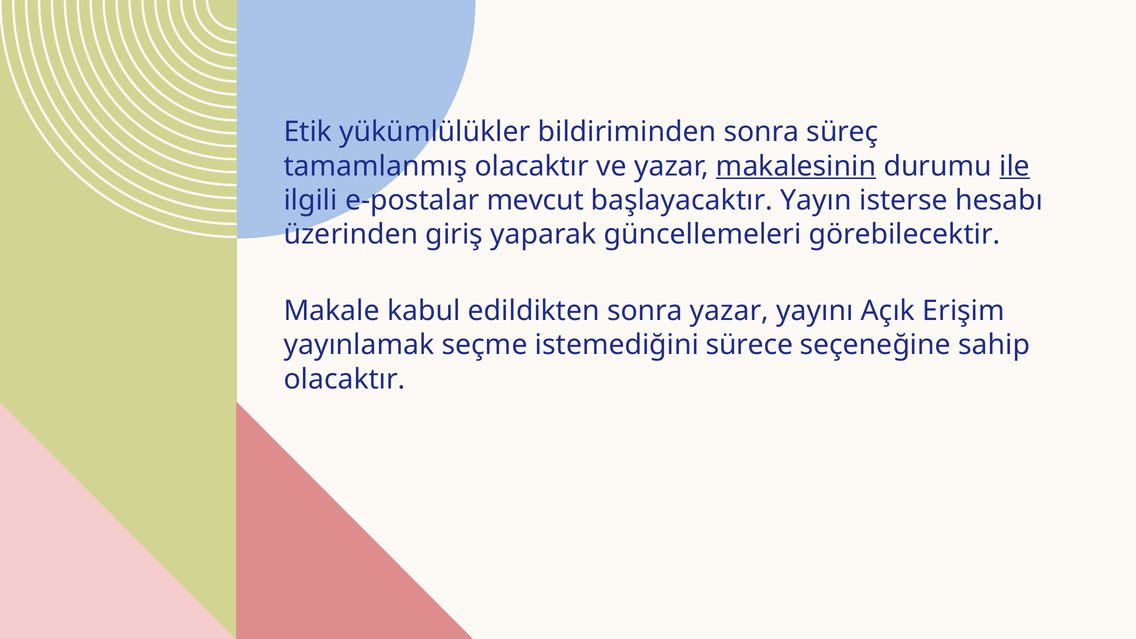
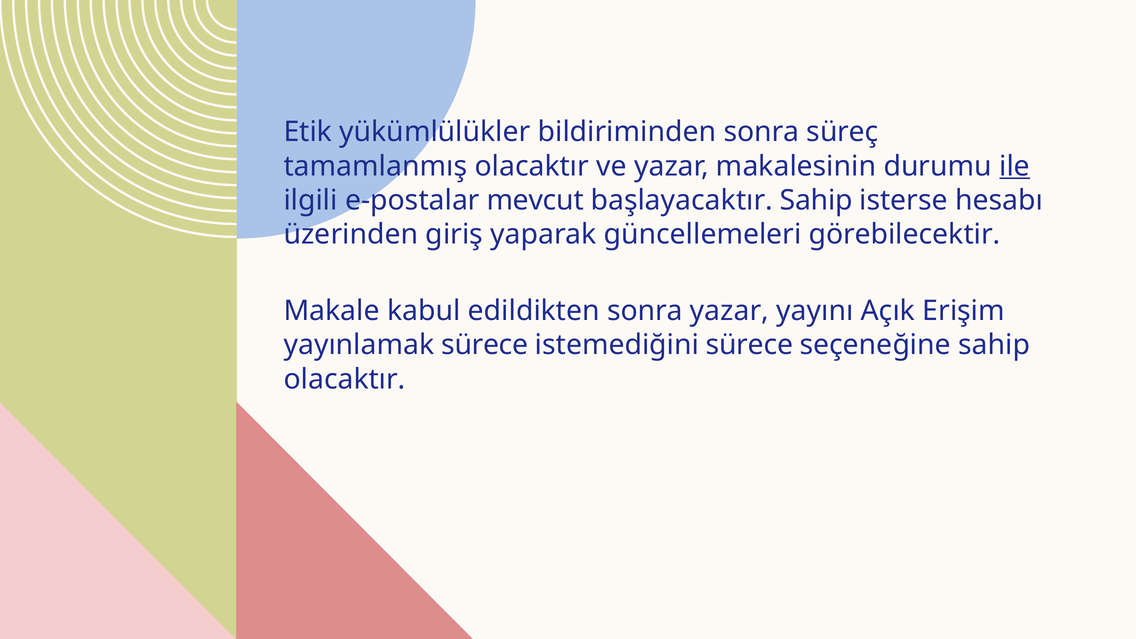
makalesinin underline: present -> none (796, 166)
başlayacaktır Yayın: Yayın -> Sahip (816, 200)
yayınlamak seçme: seçme -> sürece (485, 345)
